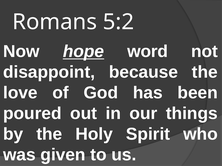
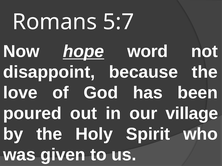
5:2: 5:2 -> 5:7 (118, 22)
things: things -> village (192, 114)
